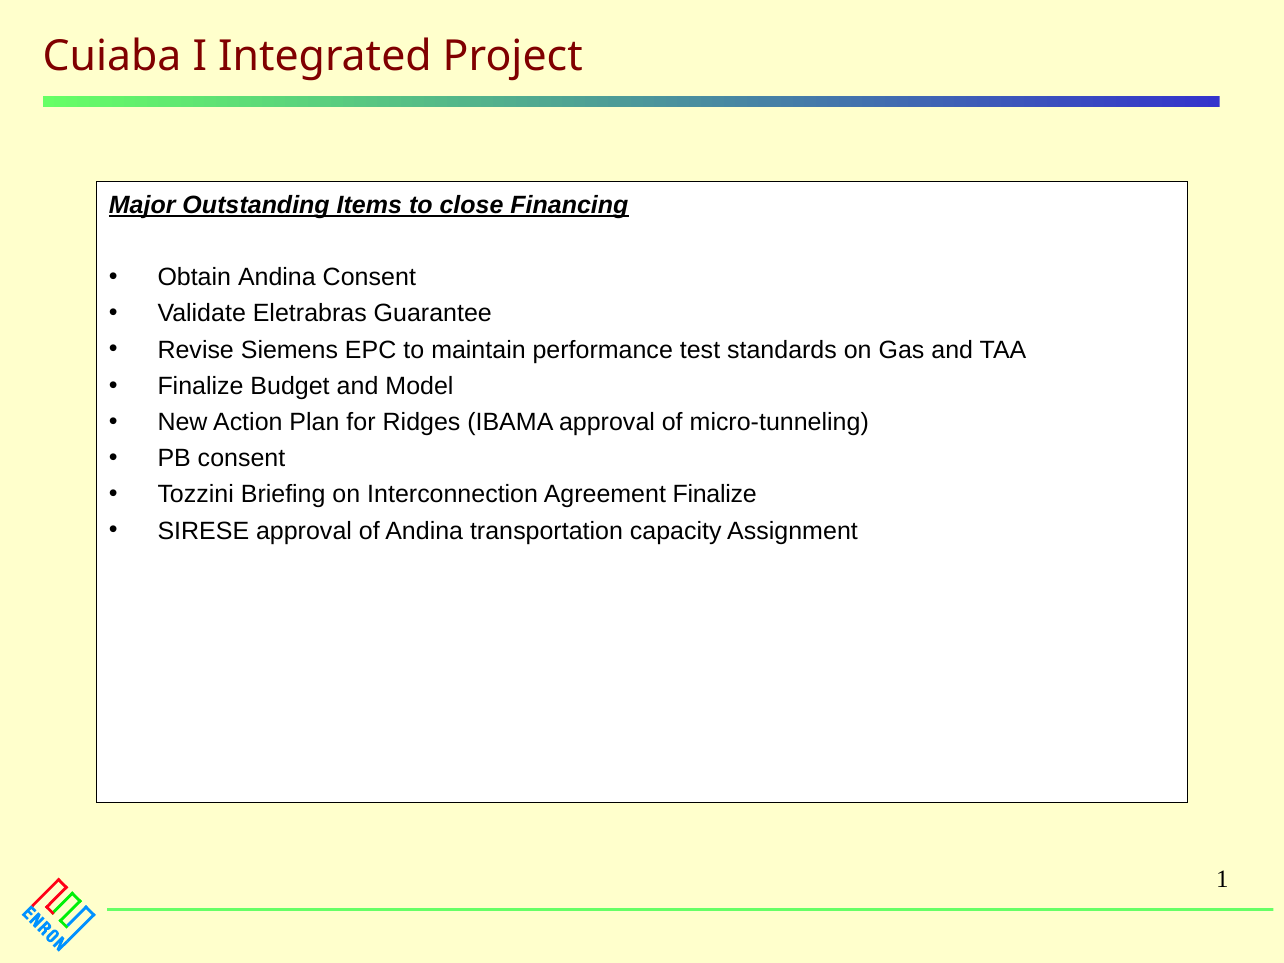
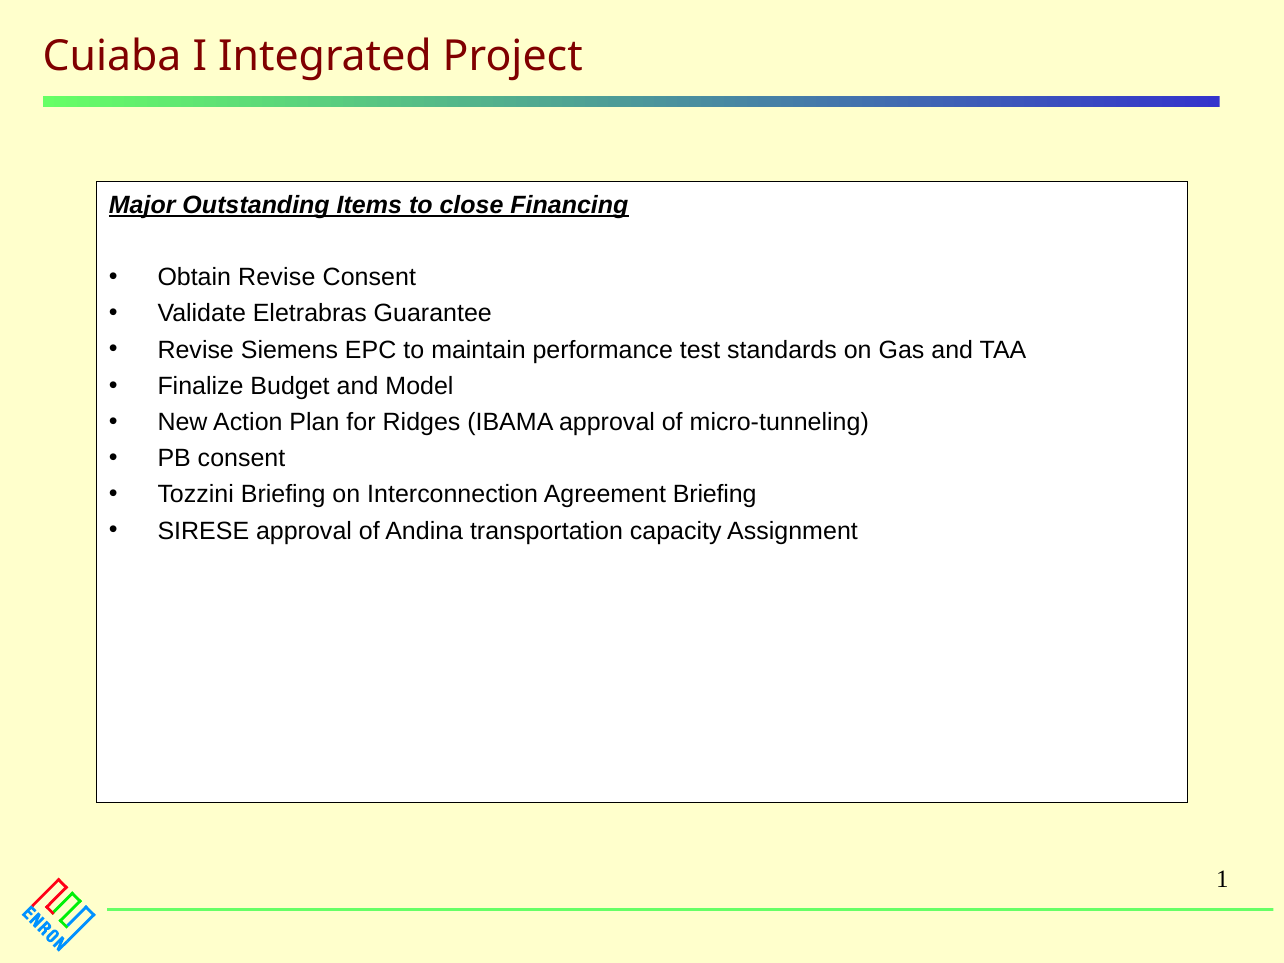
Obtain Andina: Andina -> Revise (277, 278)
Agreement Finalize: Finalize -> Briefing (715, 495)
